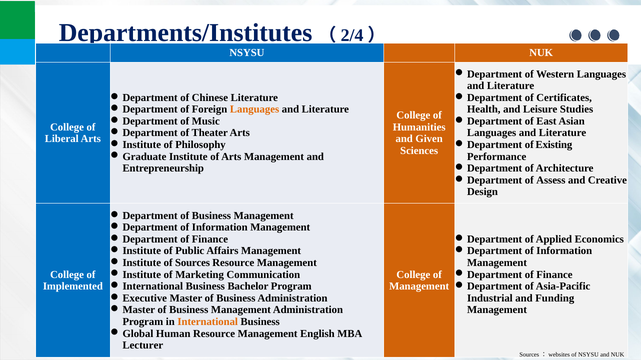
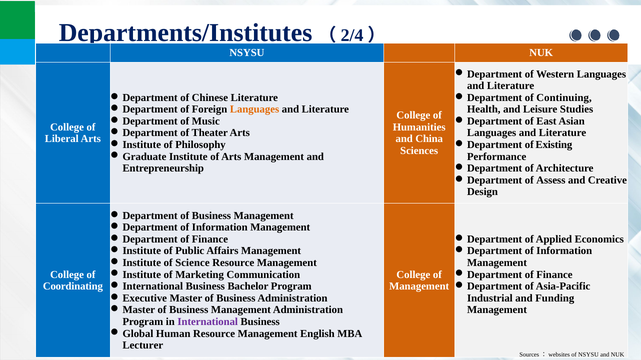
Certificates: Certificates -> Continuing (564, 98)
Given: Given -> China (429, 139)
Sources: Sources -> Science (192, 263)
Implemented: Implemented -> Coordinating (73, 287)
International colour: orange -> purple (208, 322)
